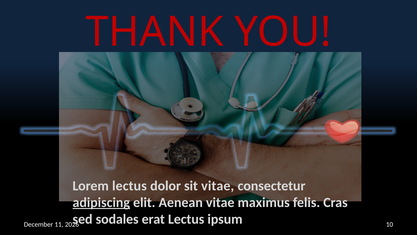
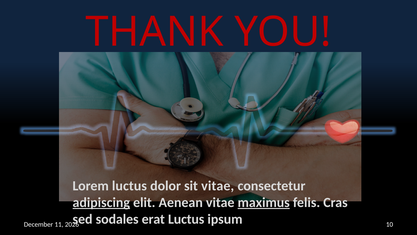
Lorem lectus: lectus -> luctus (129, 185)
maximus underline: none -> present (264, 202)
erat Lectus: Lectus -> Luctus (186, 219)
